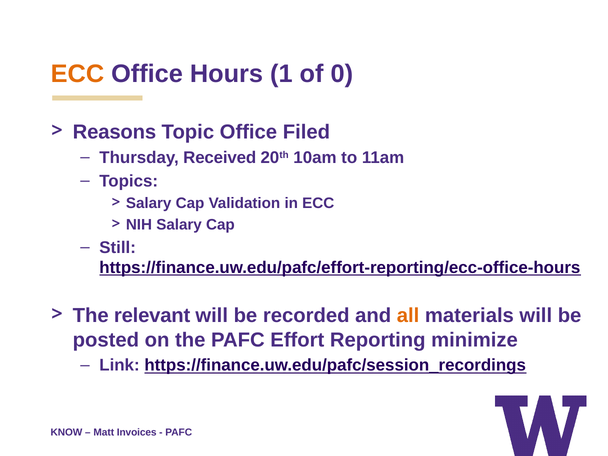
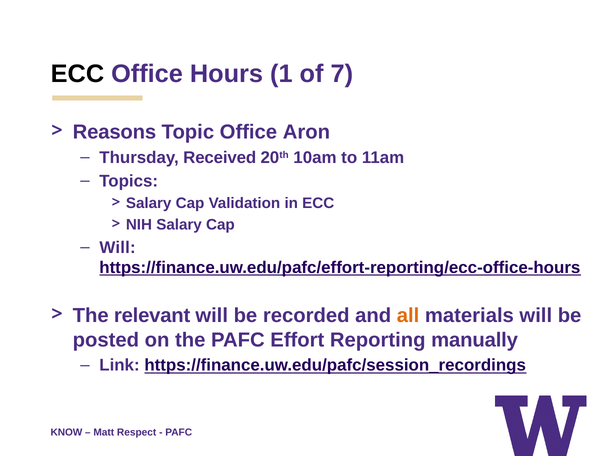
ECC colour: orange -> black (77, 74)
0: 0 -> 7 (342, 74)
Filed: Filed -> Aron (306, 132)
Still: Still -> Will (118, 247)
minimize: minimize -> manually (475, 340)
Invoices: Invoices -> Respect (137, 433)
